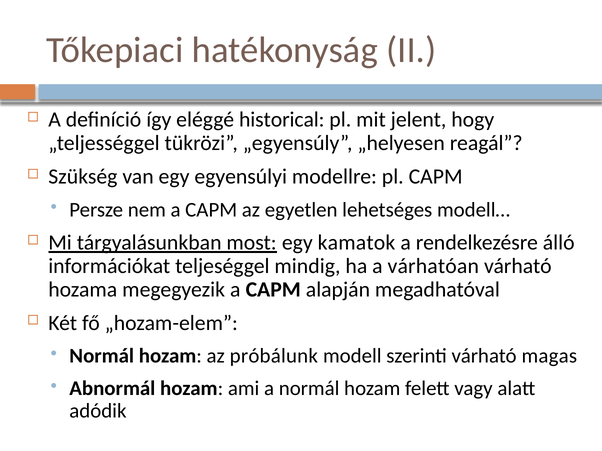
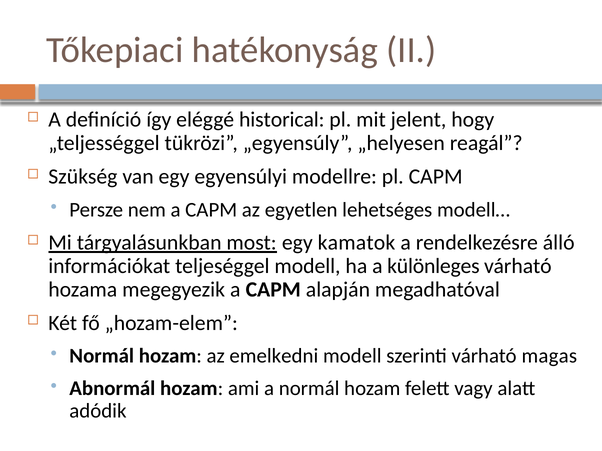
teljeséggel mindig: mindig -> modell (307, 266)
várhatóan: várhatóan -> különleges (433, 266)
próbálunk: próbálunk -> emelkedni (274, 356)
